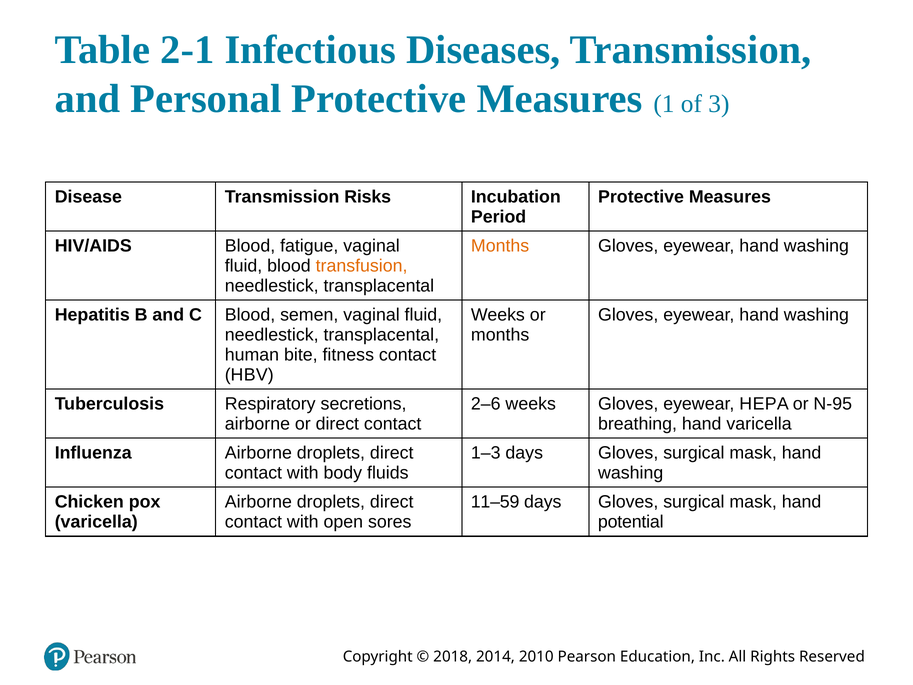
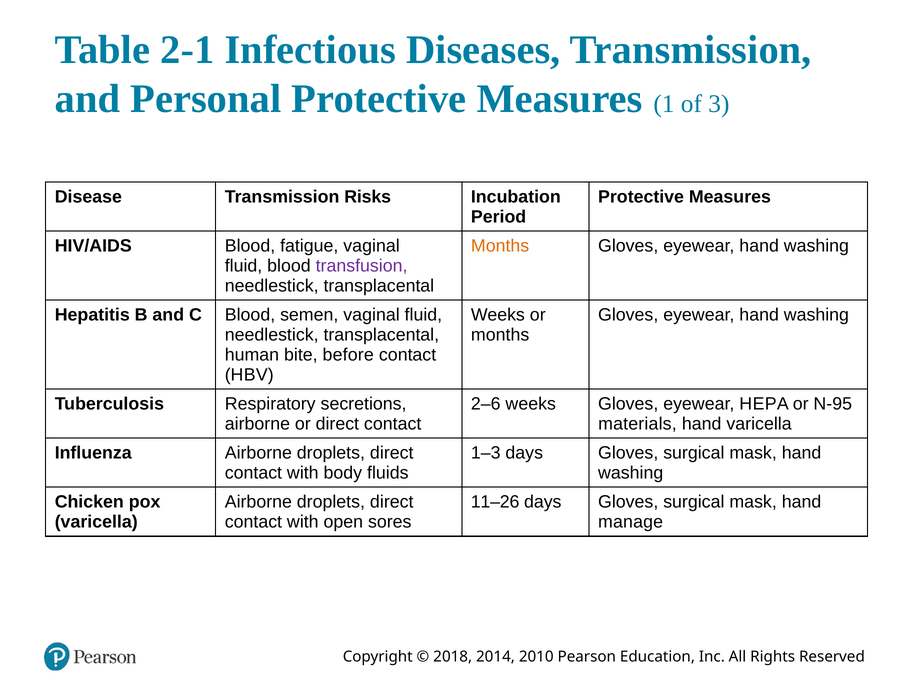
transfusion colour: orange -> purple (362, 266)
fitness: fitness -> before (348, 355)
breathing: breathing -> materials (637, 424)
11–59: 11–59 -> 11–26 (495, 502)
potential: potential -> manage (631, 522)
